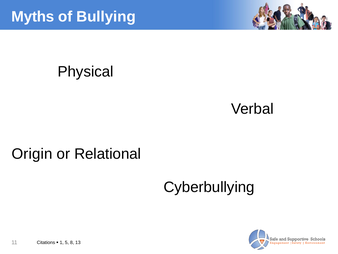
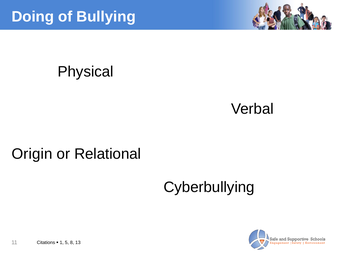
Myths: Myths -> Doing (33, 17)
